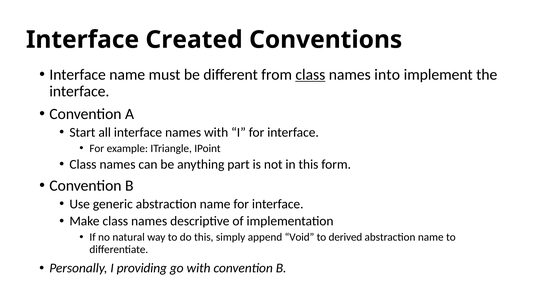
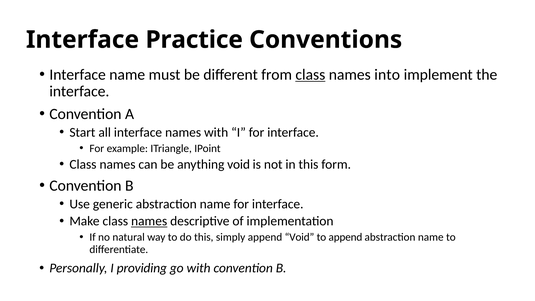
Created: Created -> Practice (194, 40)
anything part: part -> void (239, 164)
names underline: none -> present (149, 221)
to derived: derived -> append (345, 237)
